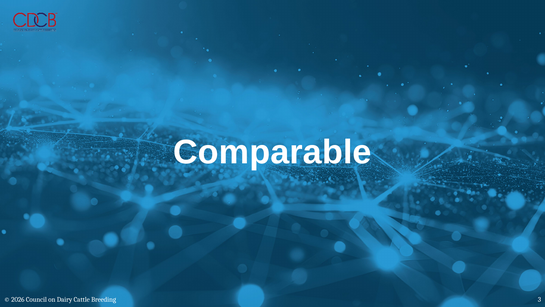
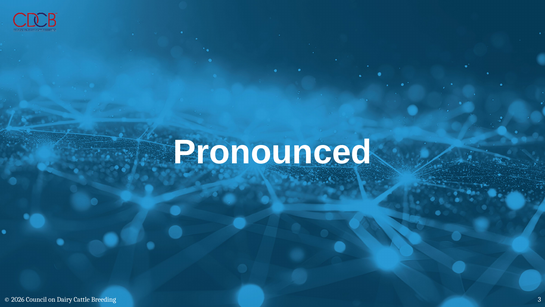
Comparable: Comparable -> Pronounced (272, 152)
